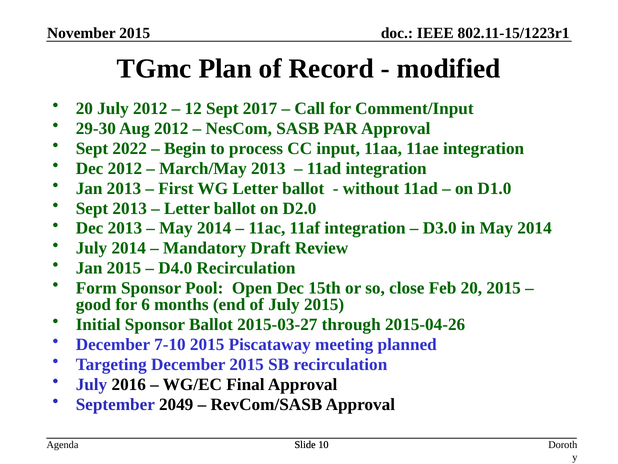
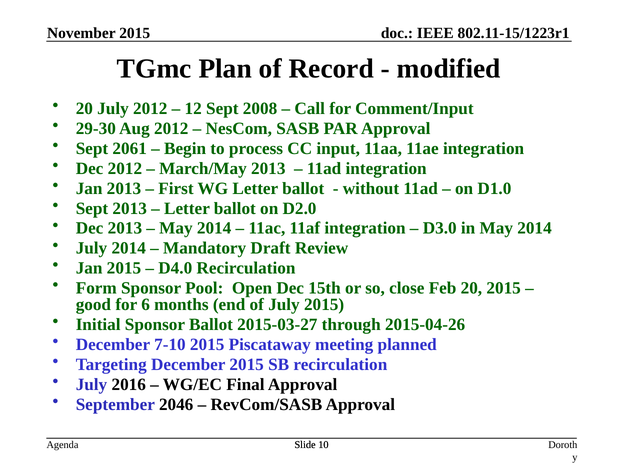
2017: 2017 -> 2008 (260, 108)
2022: 2022 -> 2061 (130, 148)
2049: 2049 -> 2046 (176, 404)
